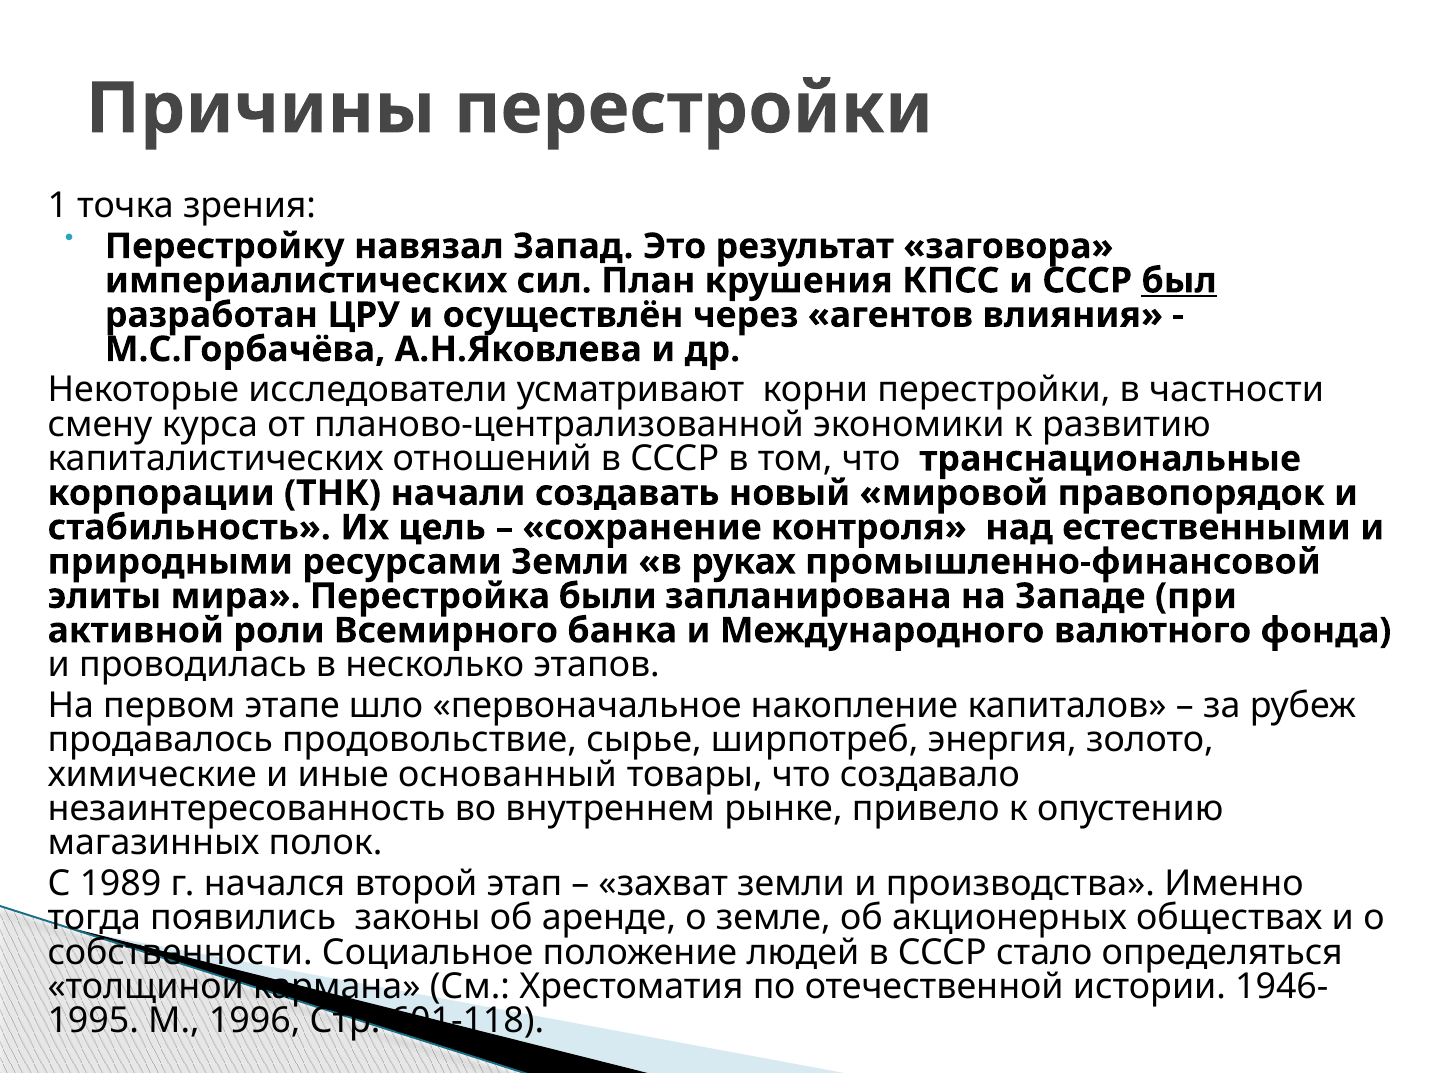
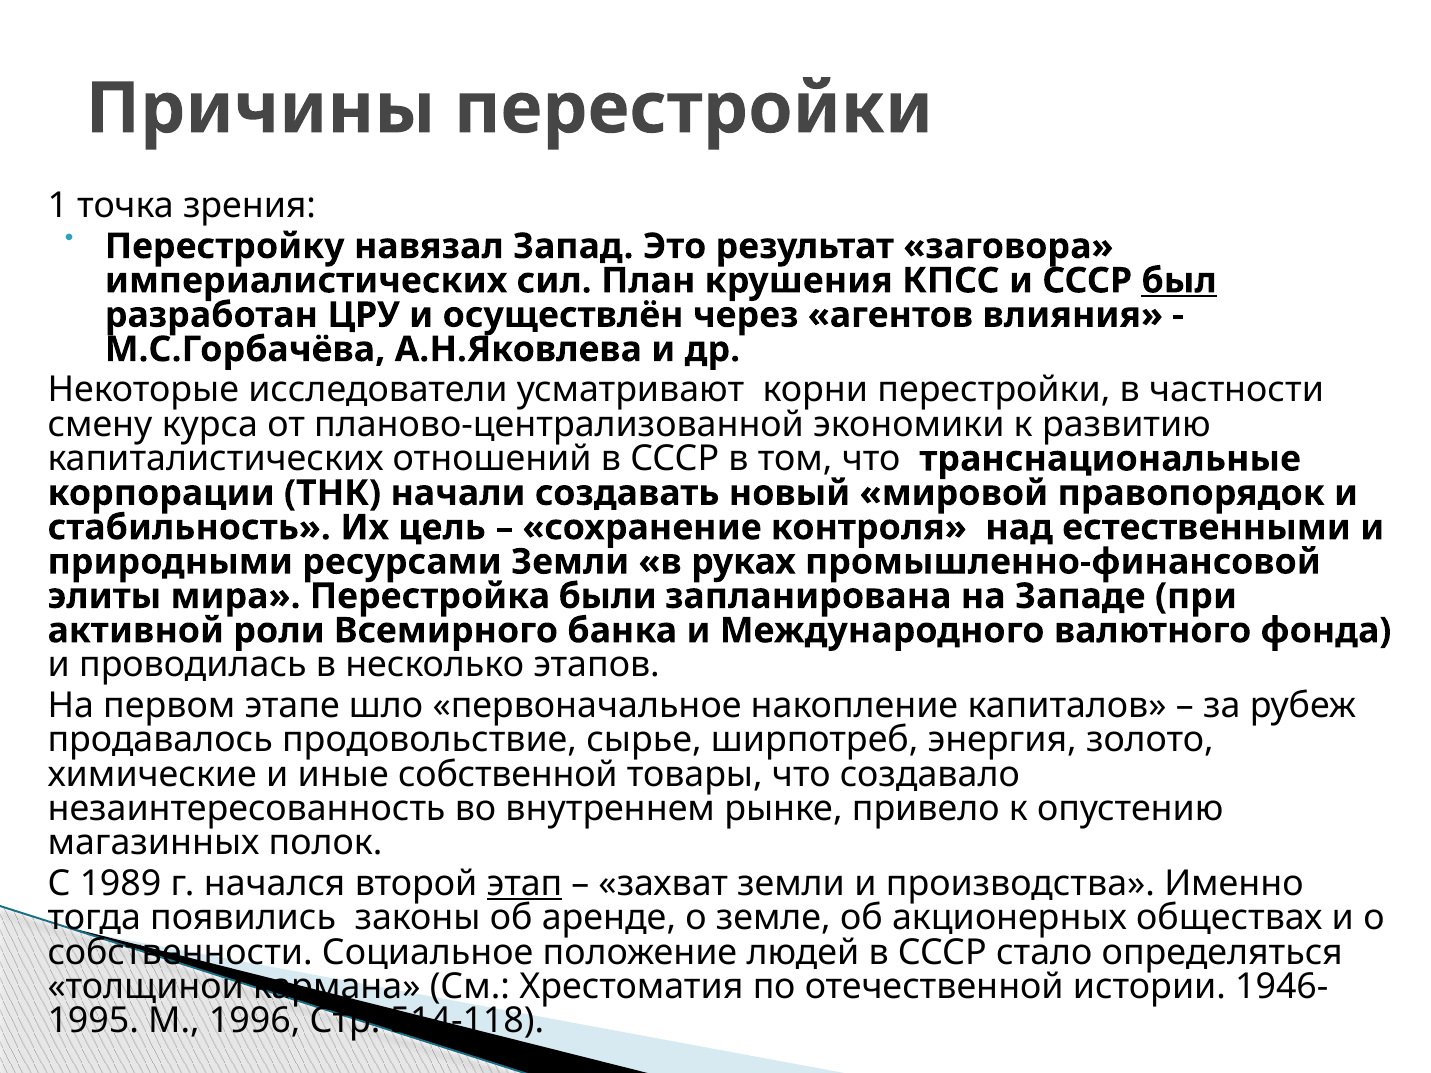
основанный: основанный -> собственной (508, 775)
этап underline: none -> present (524, 884)
601-118: 601-118 -> 514-118 (467, 1021)
